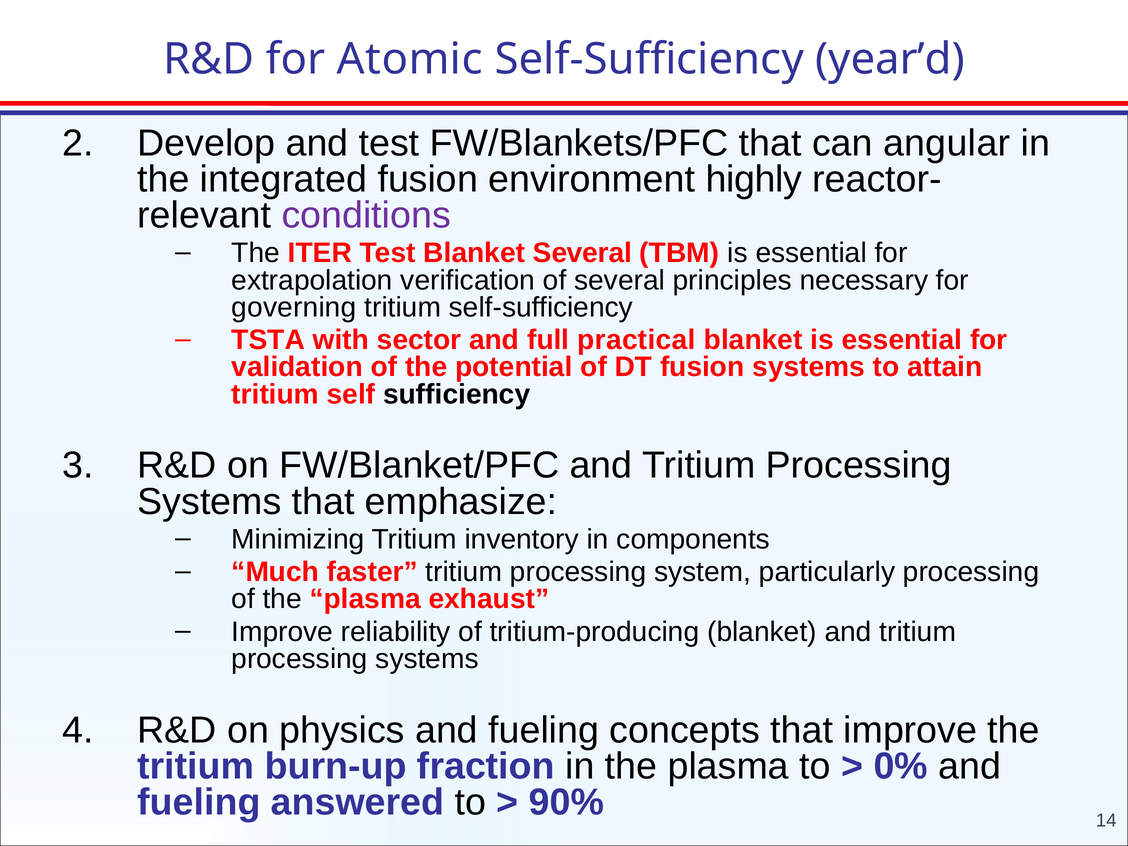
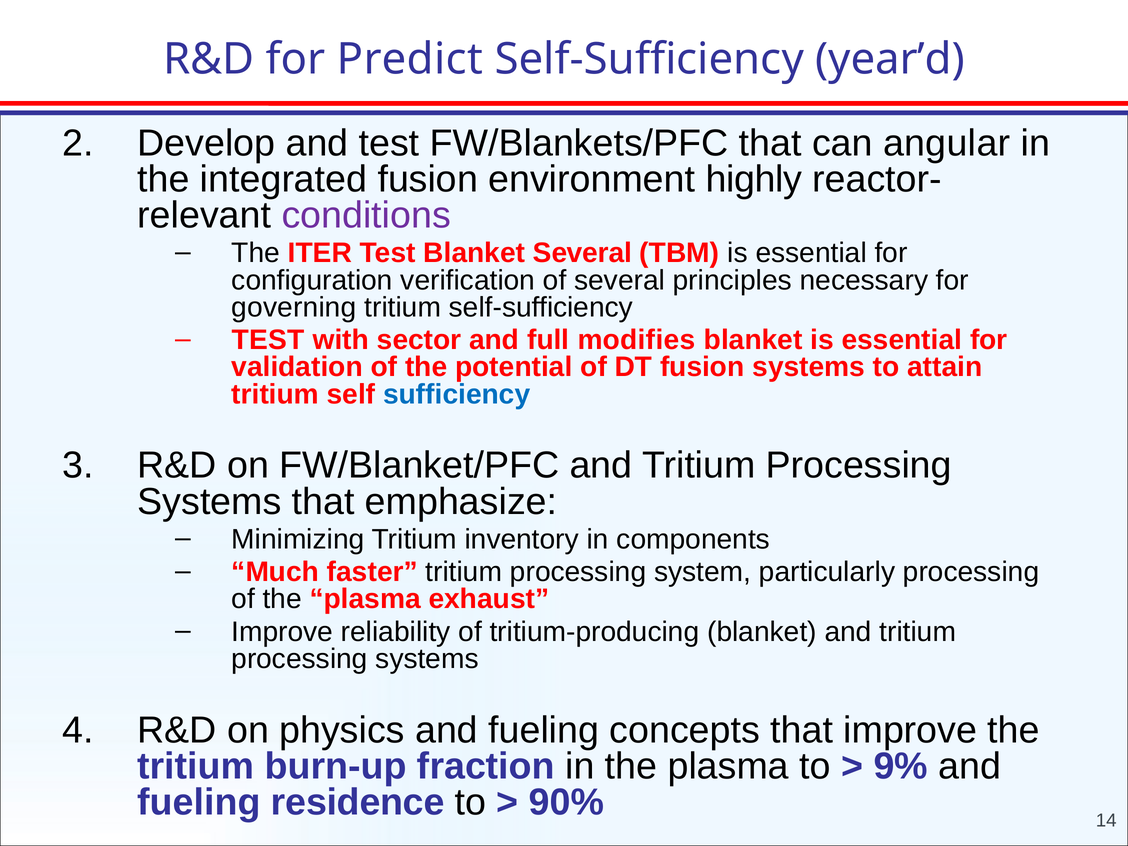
Atomic: Atomic -> Predict (410, 59)
extrapolation: extrapolation -> configuration (312, 280)
TSTA: TSTA -> TEST (268, 340)
practical: practical -> modifies (636, 340)
sufficiency colour: black -> blue (457, 394)
0%: 0% -> 9% (901, 766)
answered: answered -> residence (358, 803)
